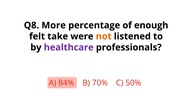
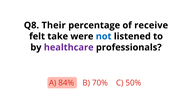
More: More -> Their (54, 25)
enough: enough -> receive (151, 25)
not colour: orange -> blue (104, 36)
